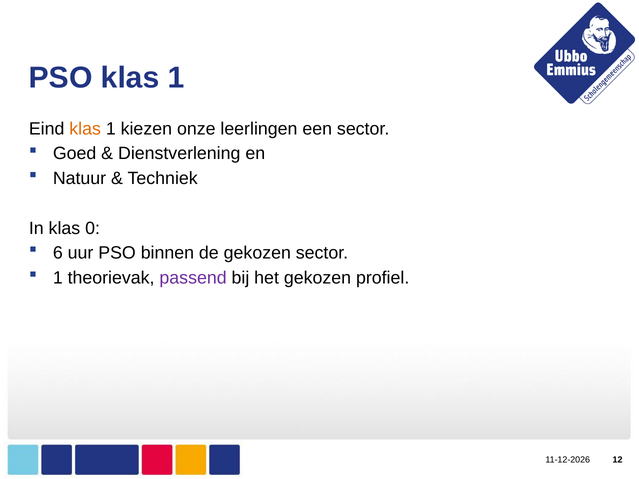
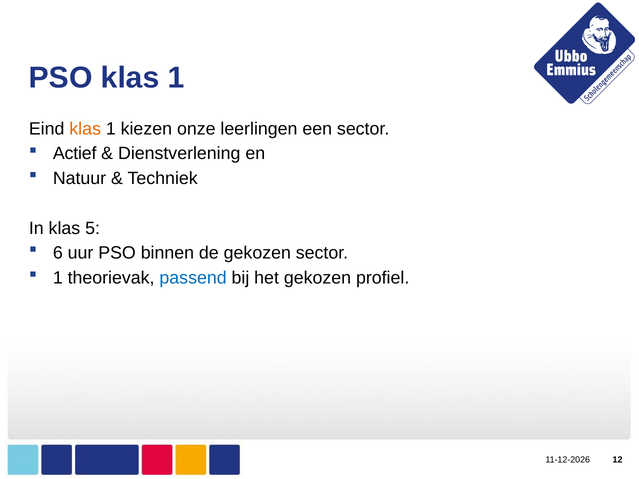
Goed: Goed -> Actief (75, 154)
0: 0 -> 5 (93, 228)
passend colour: purple -> blue (193, 278)
